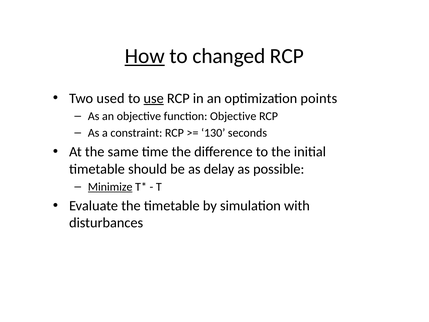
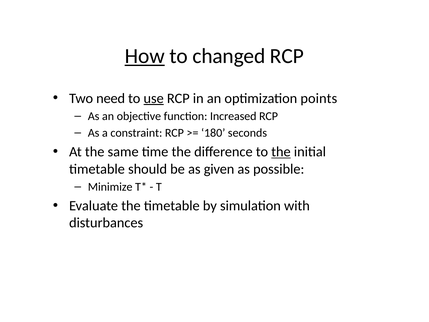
used: used -> need (111, 98)
function Objective: Objective -> Increased (233, 116)
130: 130 -> 180 (213, 133)
the underline: none -> present (281, 152)
delay: delay -> given (219, 169)
Minimize underline: present -> none (110, 187)
